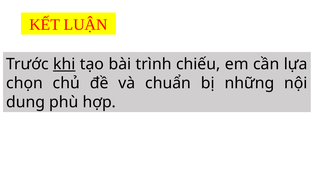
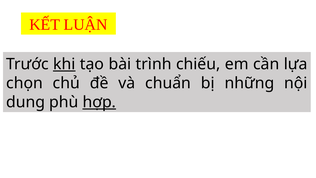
hợp underline: none -> present (99, 102)
